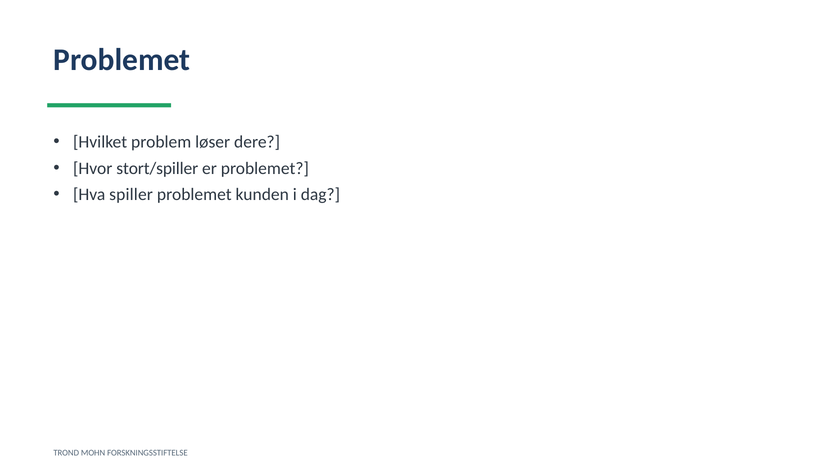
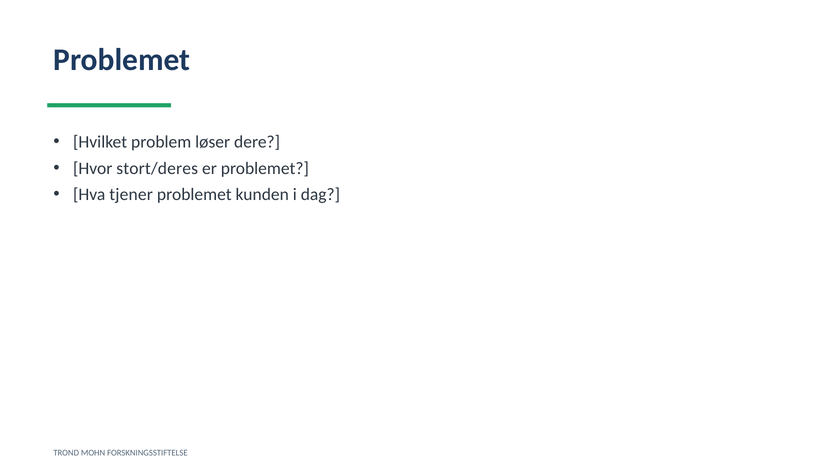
stort/spiller: stort/spiller -> stort/deres (157, 168)
spiller: spiller -> tjener (131, 195)
